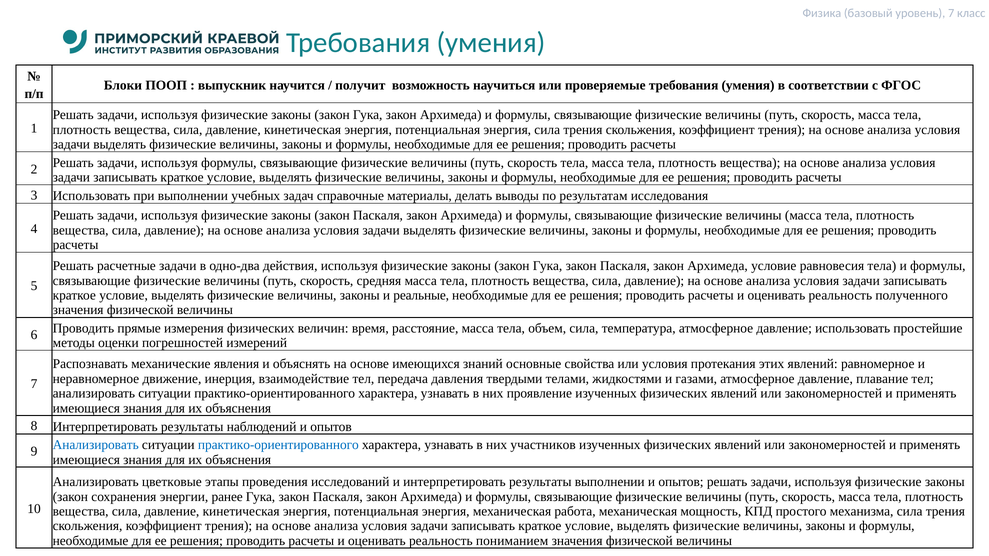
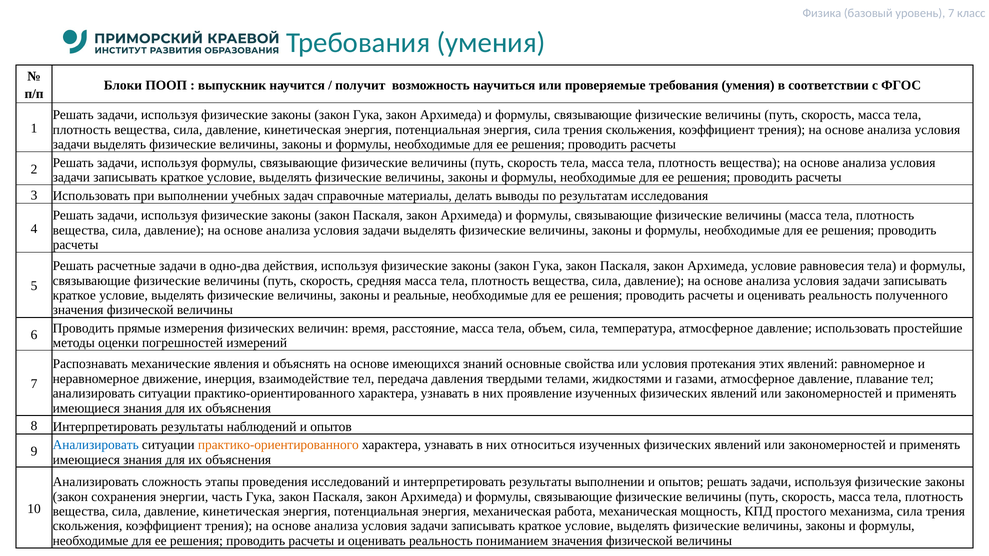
практико-ориентированного colour: blue -> orange (278, 445)
участников: участников -> относиться (543, 445)
цветковые: цветковые -> сложность (172, 482)
ранее: ранее -> часть (227, 497)
